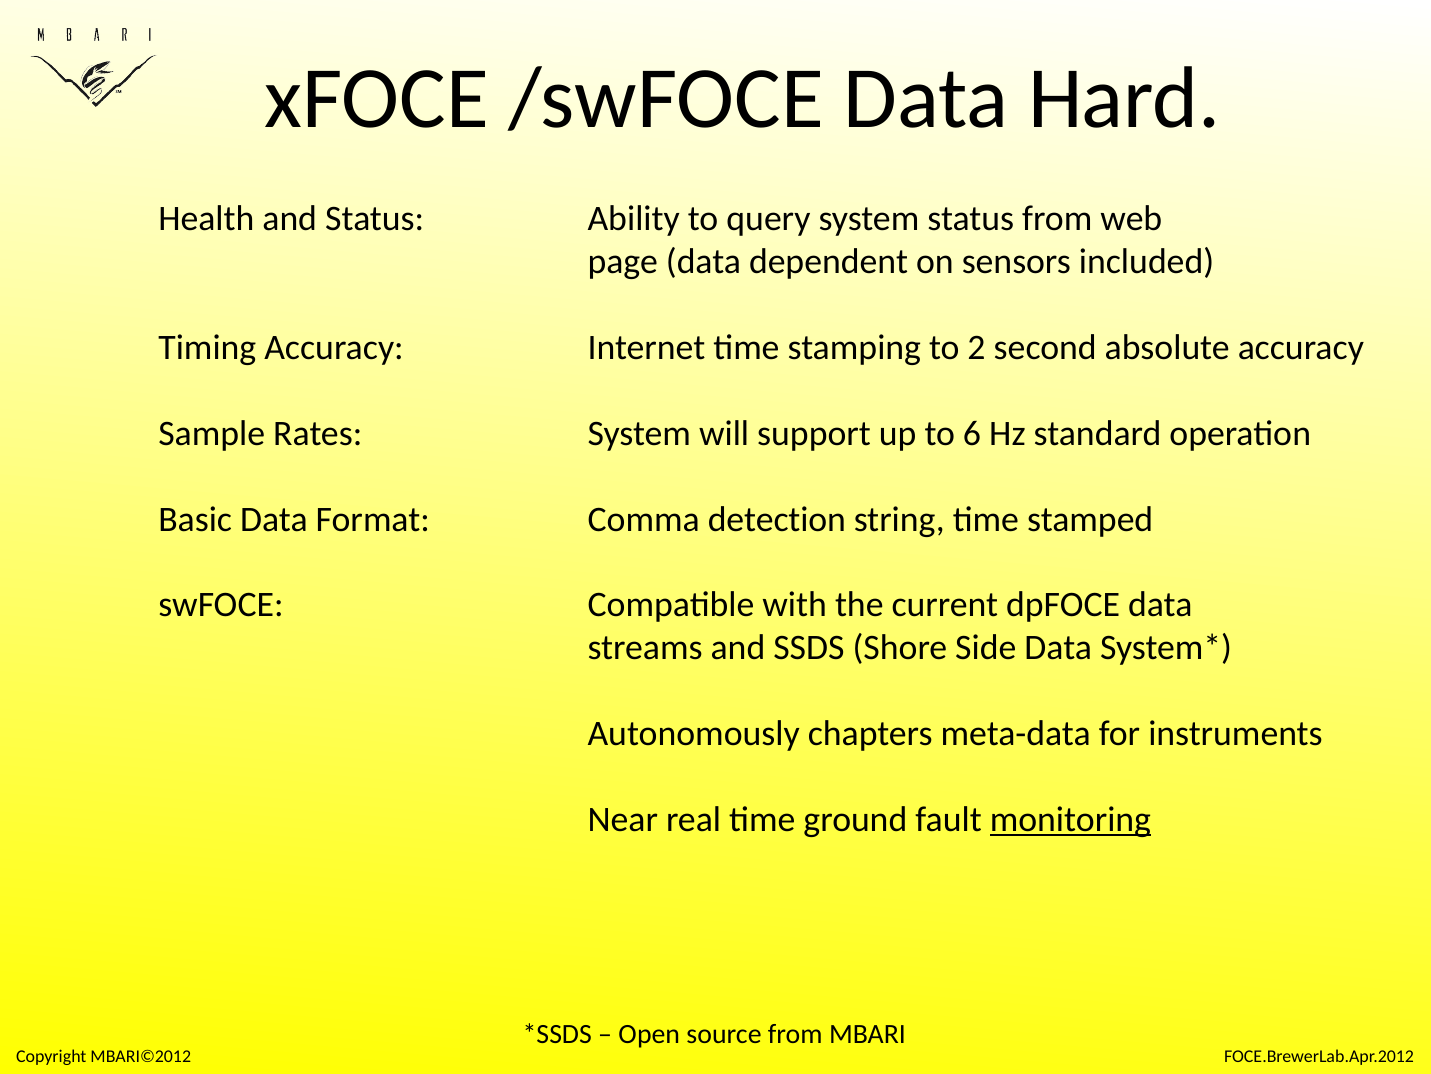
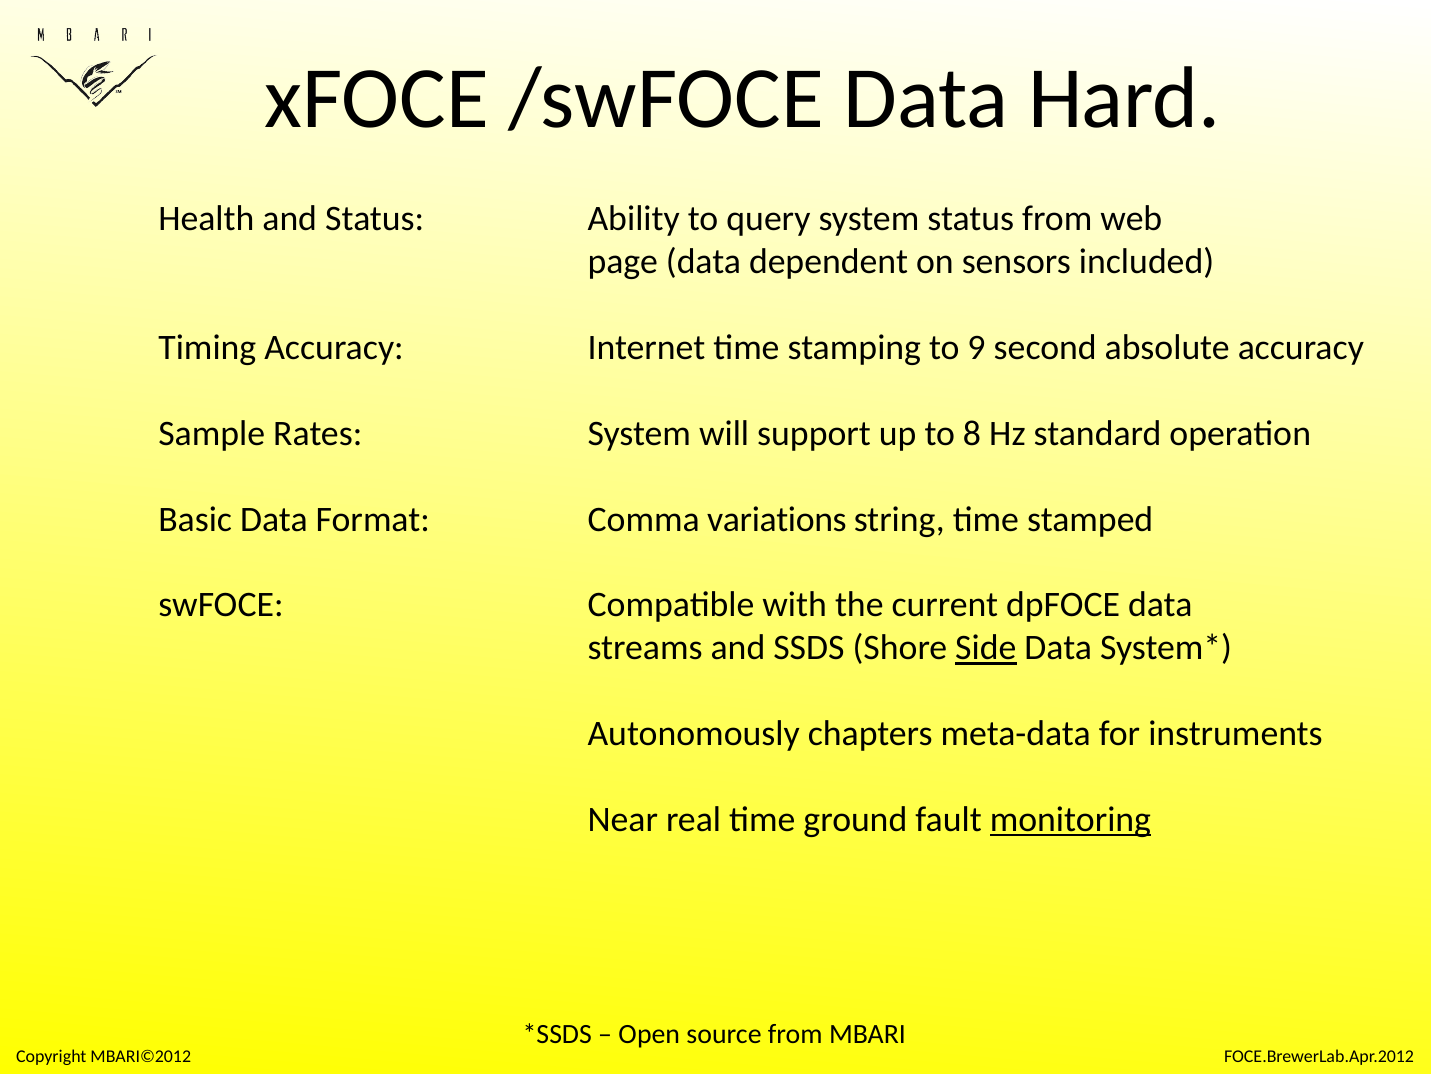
2: 2 -> 9 (977, 347)
6: 6 -> 8 (972, 433)
detection: detection -> variations (777, 519)
Side underline: none -> present (986, 648)
